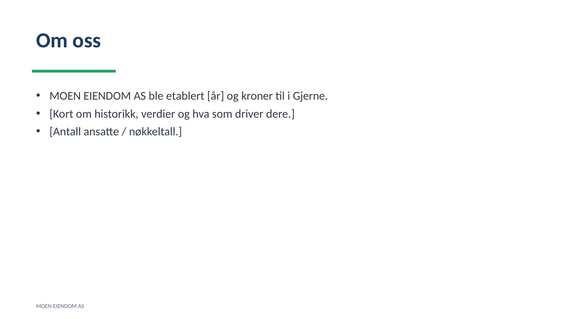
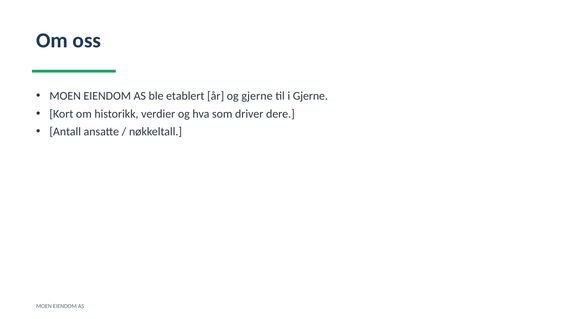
og kroner: kroner -> gjerne (257, 96)
